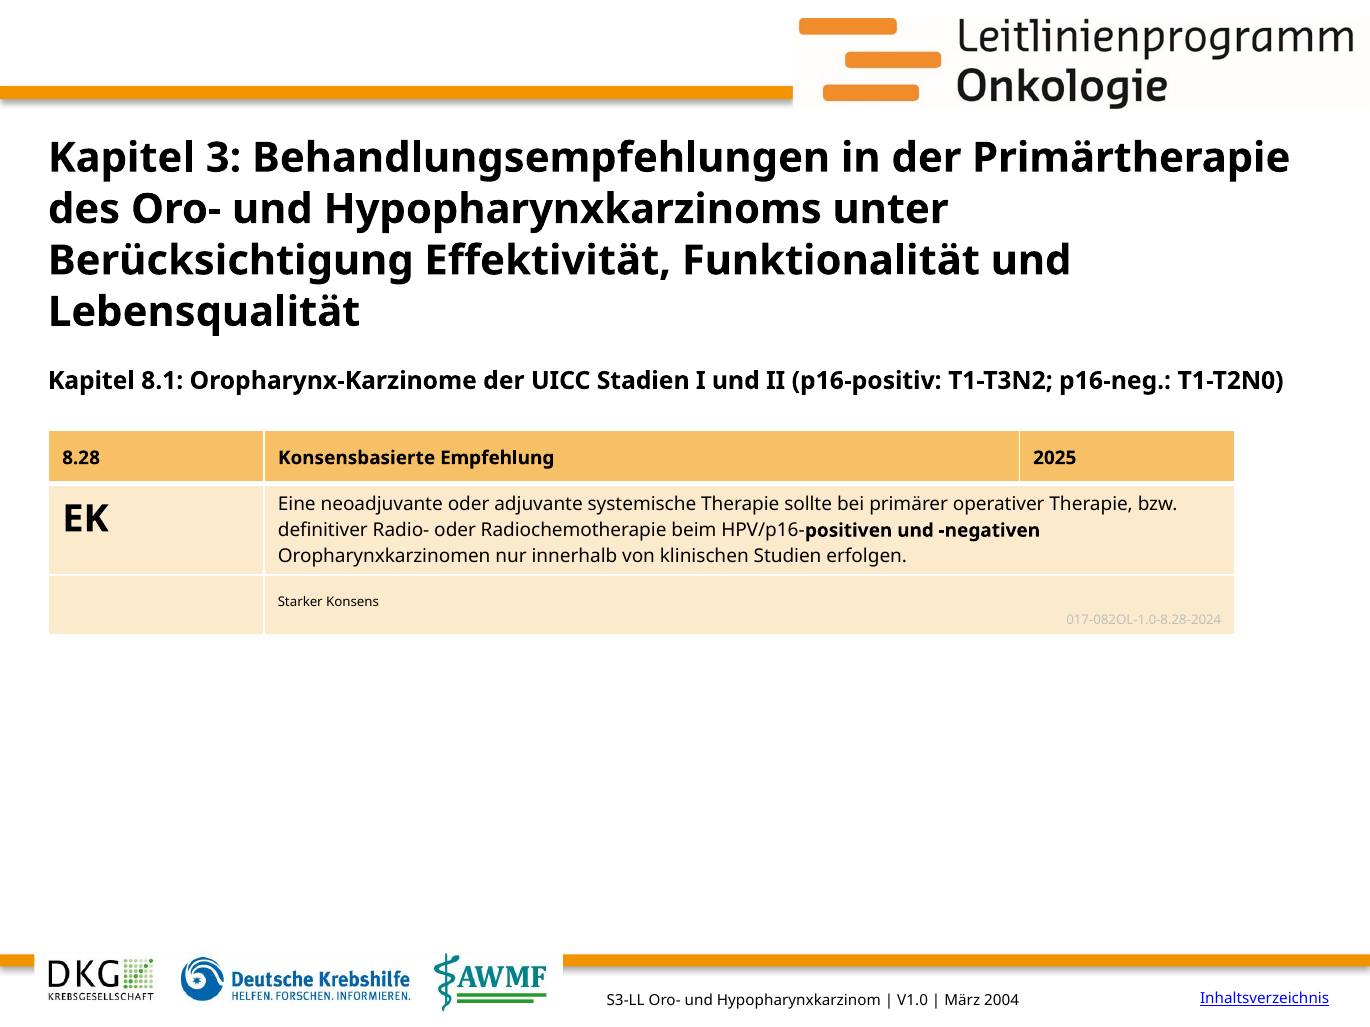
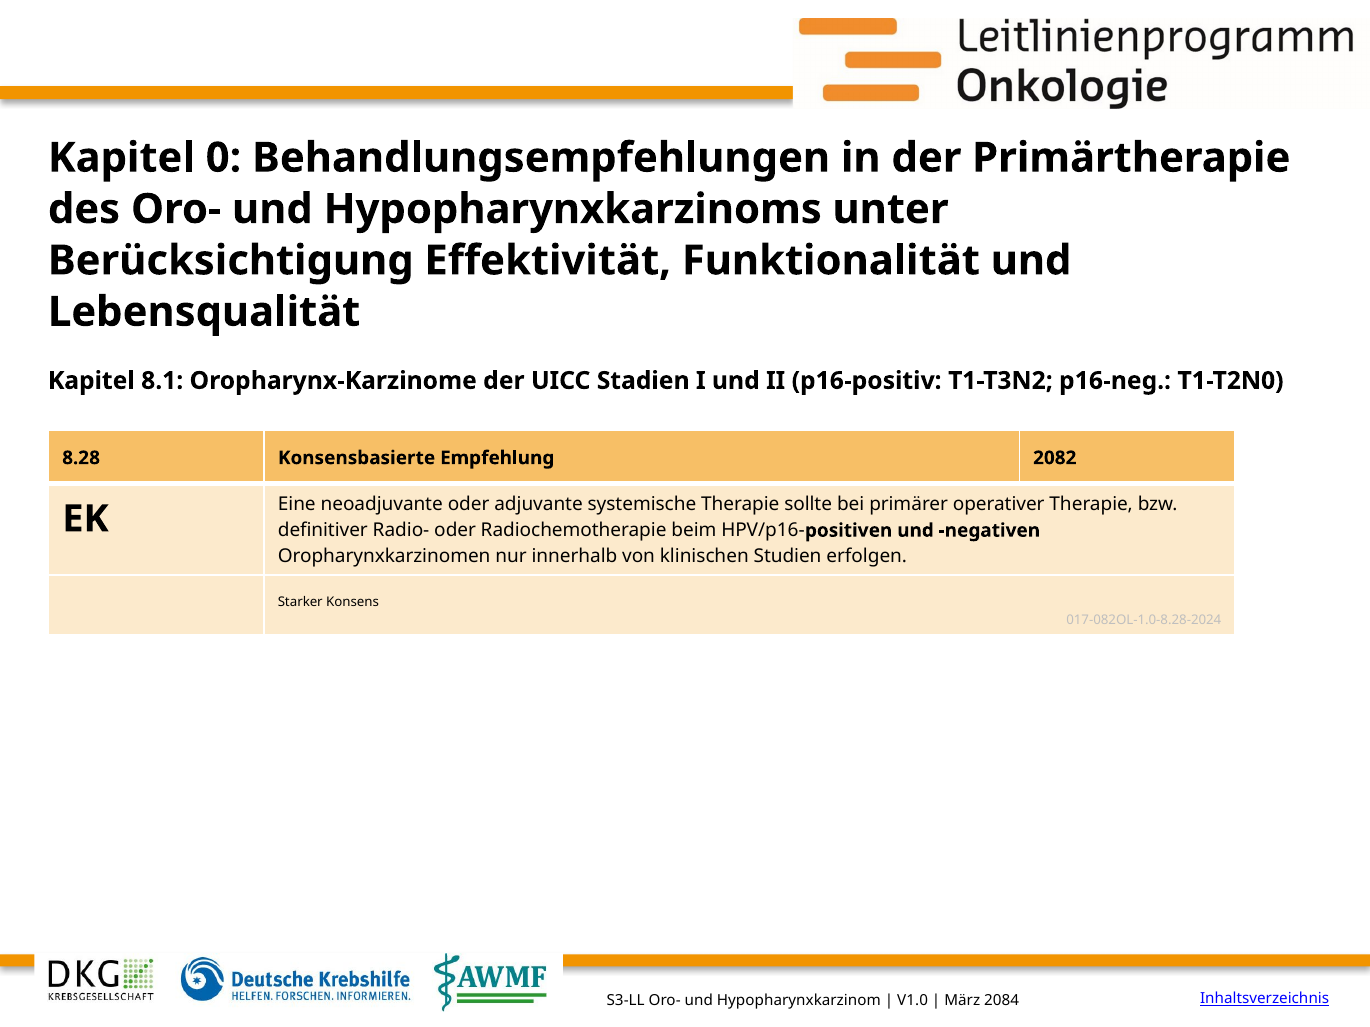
3: 3 -> 0 (224, 158)
2025: 2025 -> 2082 (1055, 458)
2004: 2004 -> 2084 (1002, 1001)
